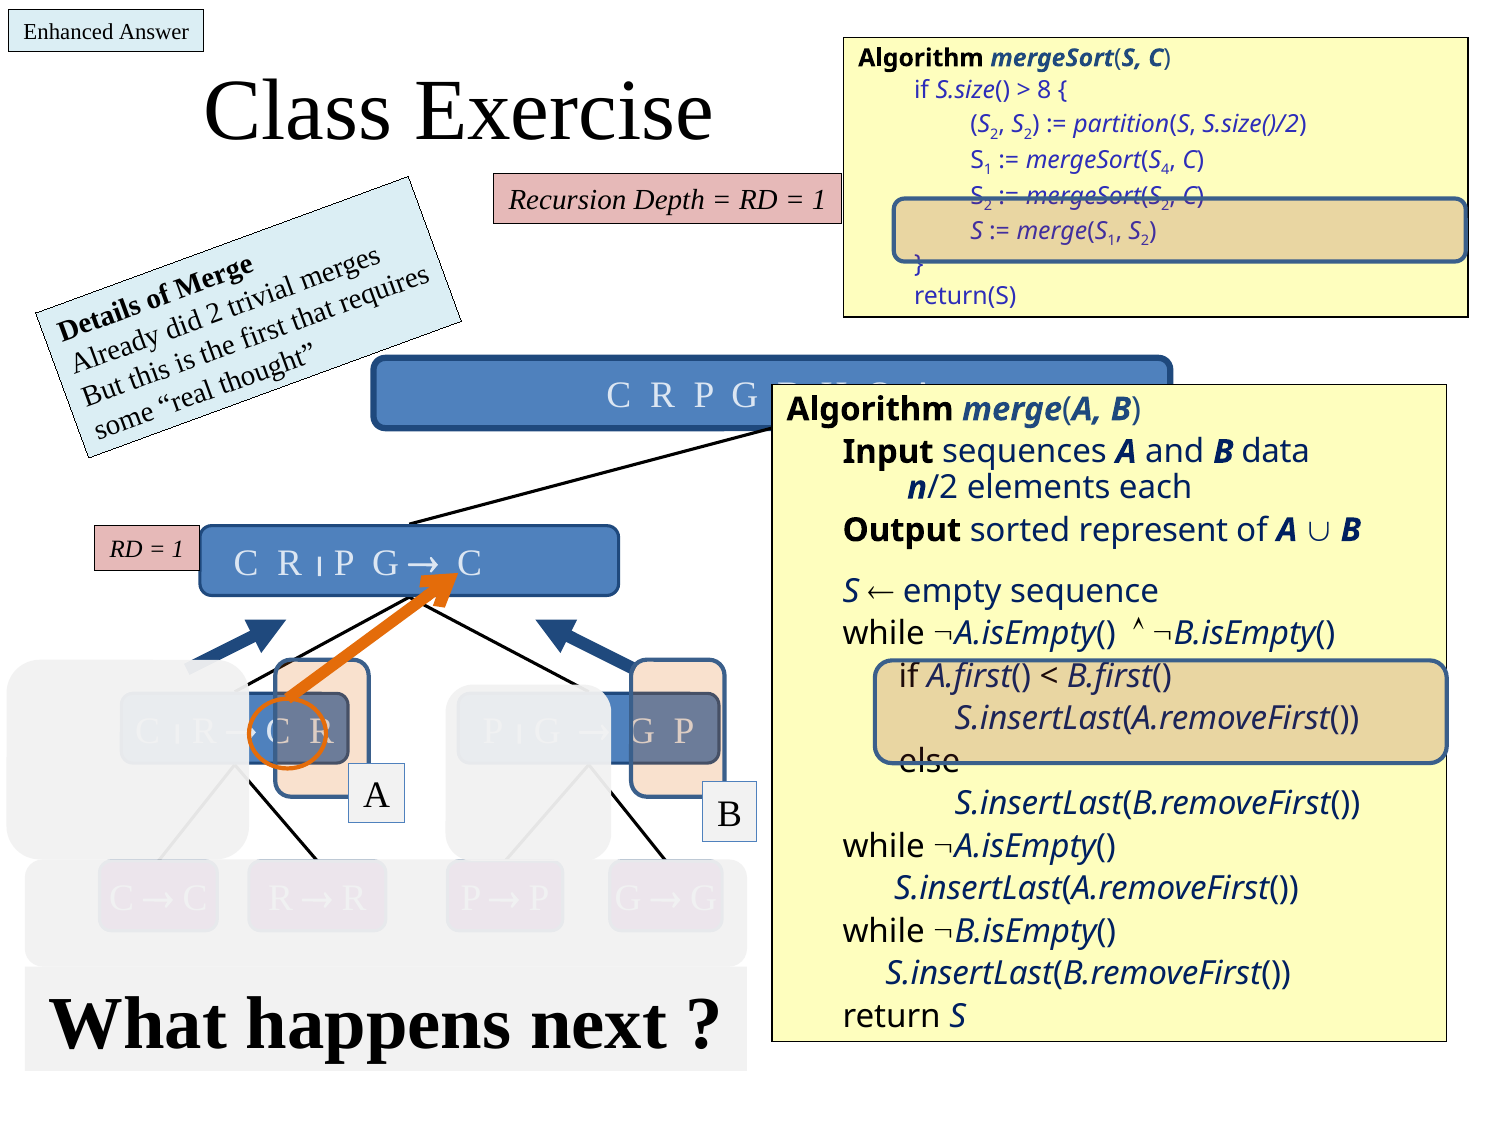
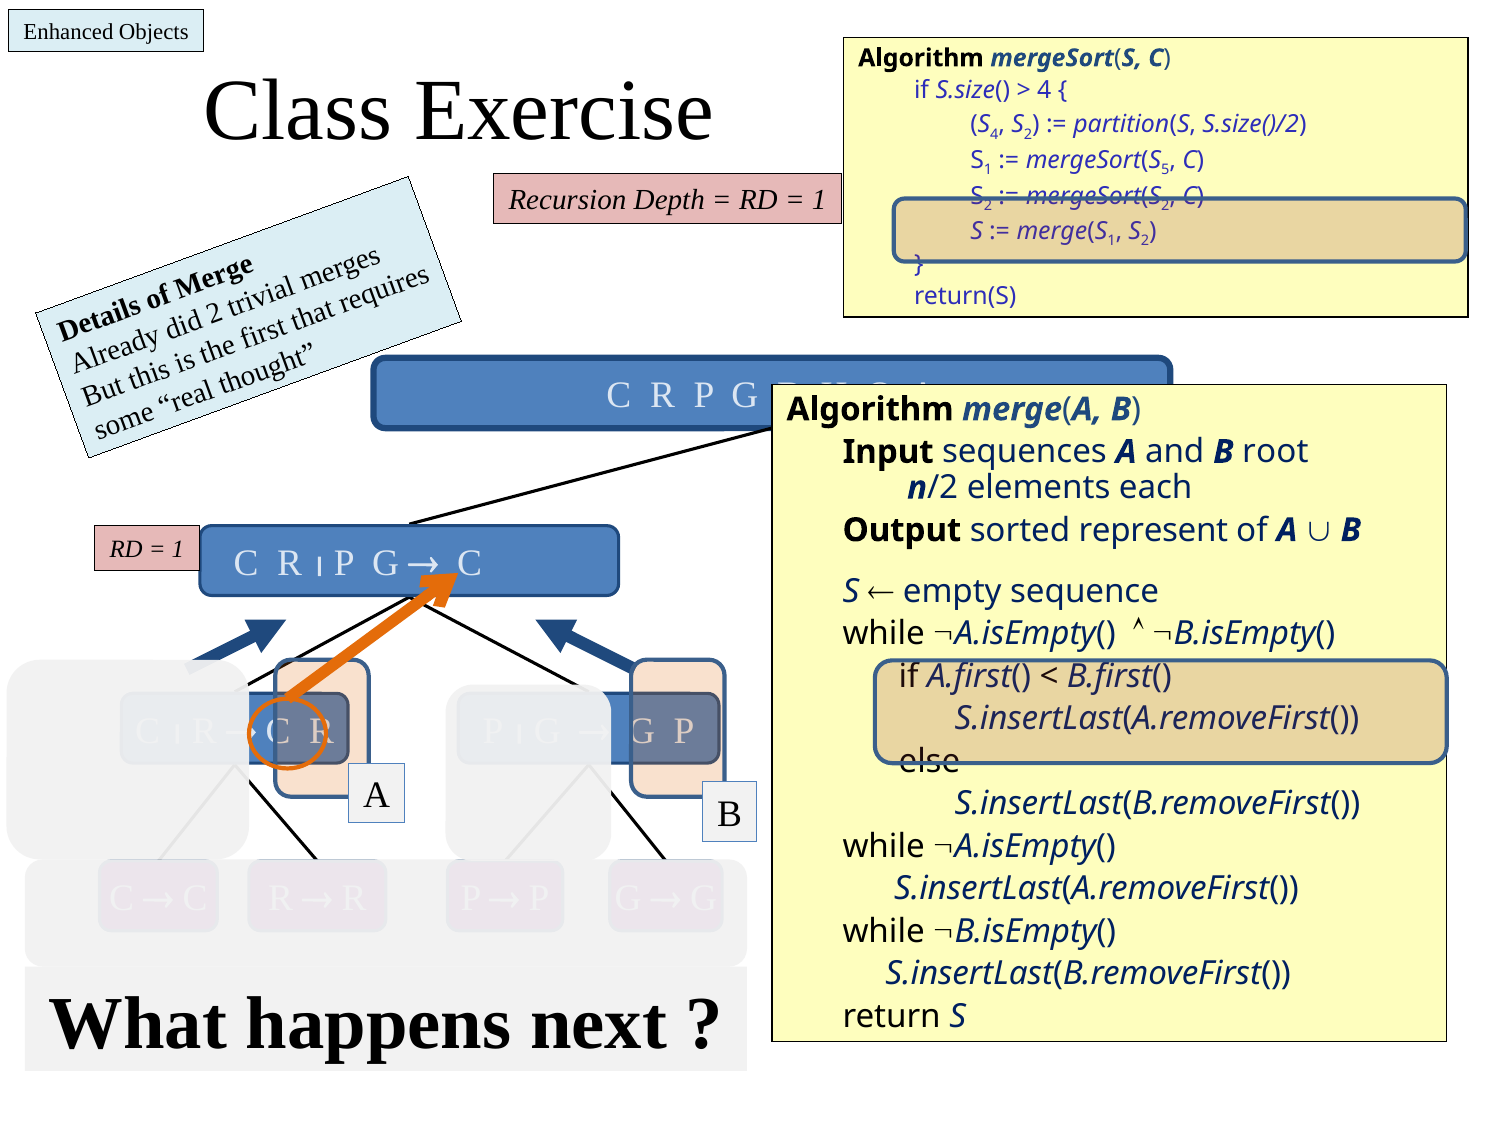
Answer: Answer -> Objects (154, 32)
8: 8 -> 4 (1044, 90)
2: 2 -> 4 (994, 134)
4: 4 -> 5 (1165, 170)
data: data -> root (1275, 452)
